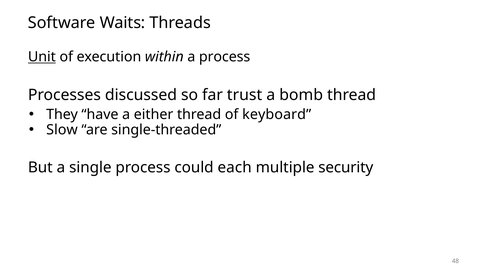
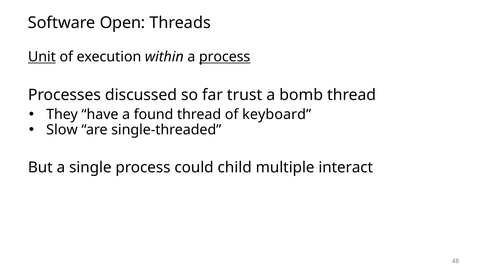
Waits: Waits -> Open (123, 23)
process underline: none -> present (225, 57)
either: either -> found (154, 114)
each: each -> child (235, 167)
security: security -> interact (346, 167)
